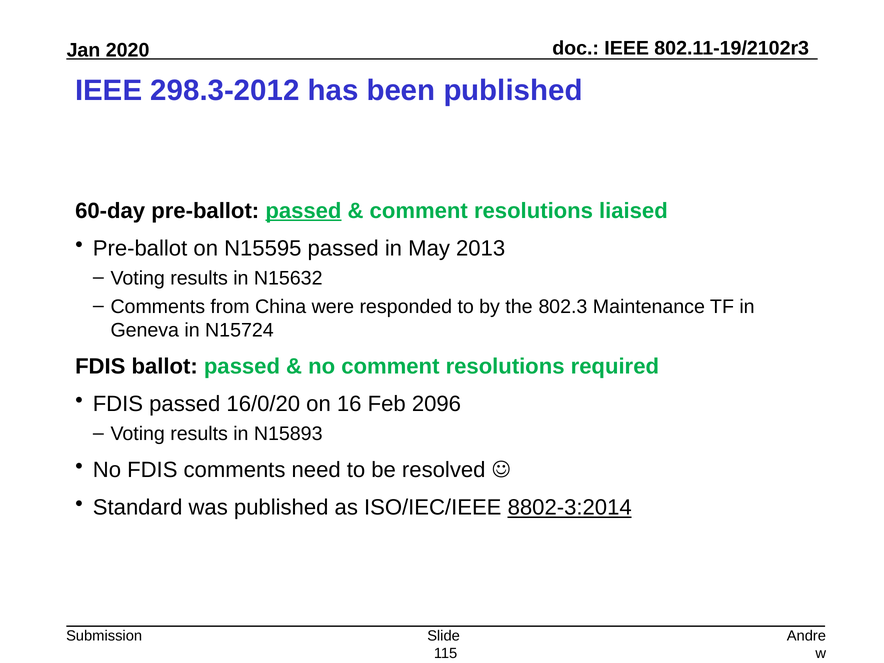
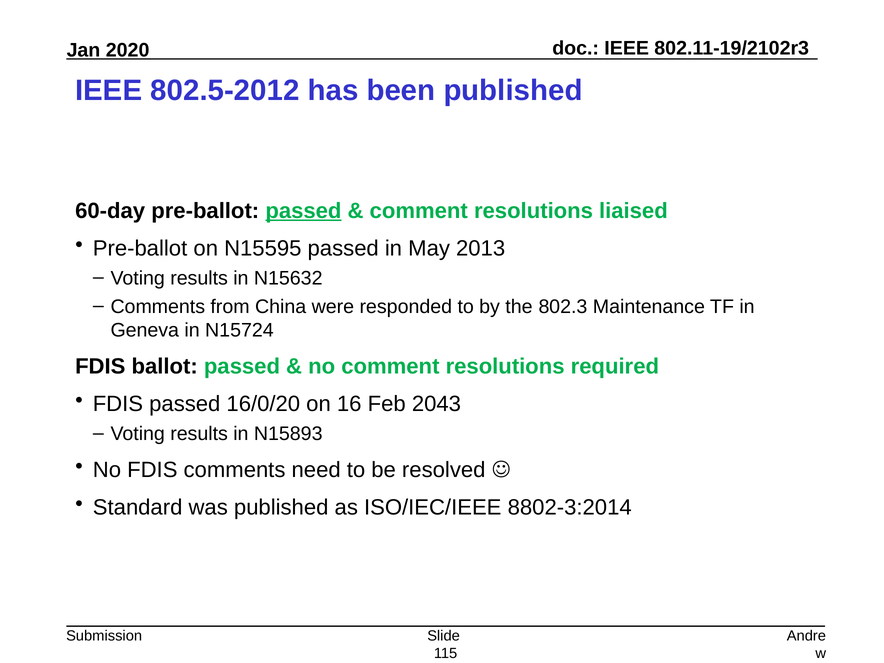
298.3-2012: 298.3-2012 -> 802.5-2012 (225, 91)
2096: 2096 -> 2043 (436, 404)
8802-3:2014 underline: present -> none (570, 508)
